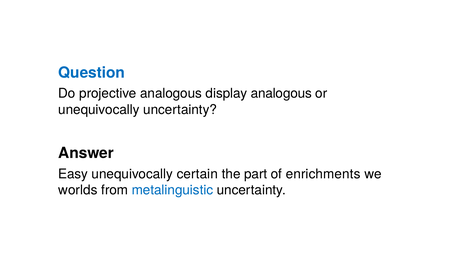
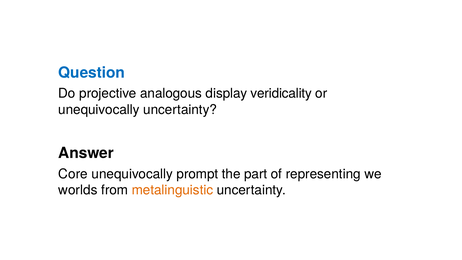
display analogous: analogous -> veridicality (281, 93)
Easy: Easy -> Core (73, 174)
certain: certain -> prompt (197, 174)
enrichments: enrichments -> representing (323, 174)
metalinguistic colour: blue -> orange (172, 190)
